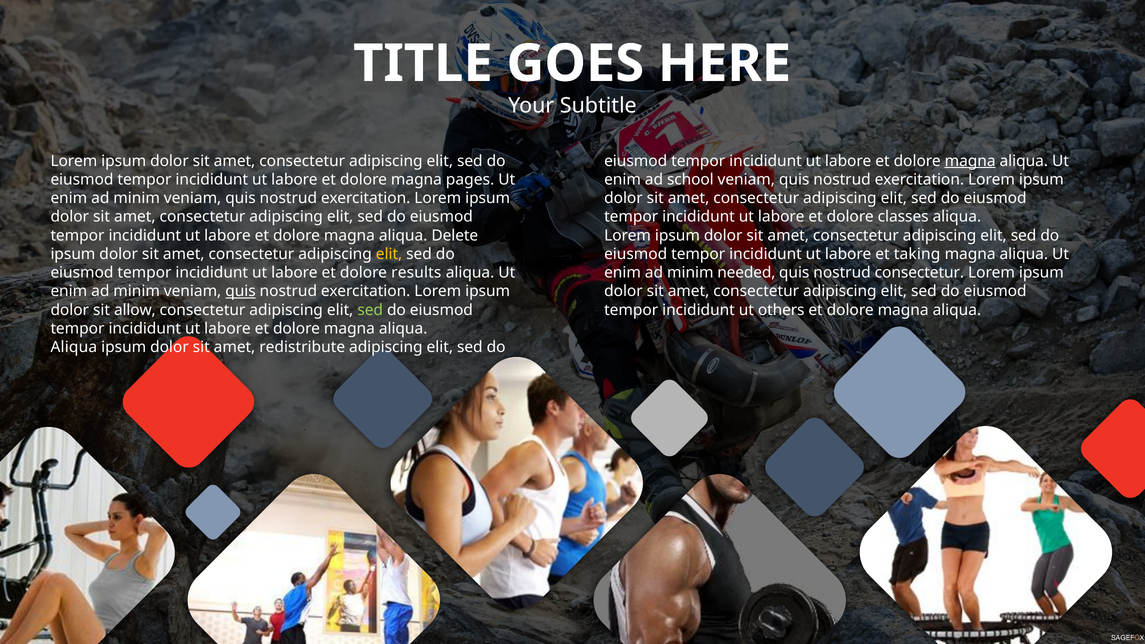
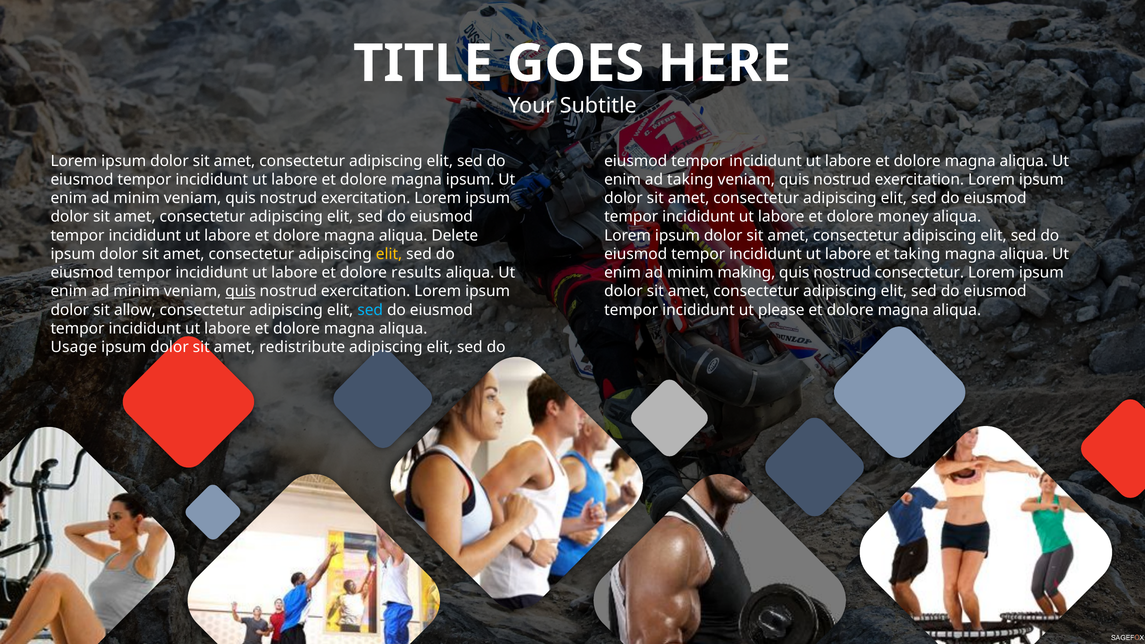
magna underline: present -> none (970, 161)
magna pages: pages -> ipsum (470, 180)
ad school: school -> taking (690, 180)
classes: classes -> money (903, 217)
needed: needed -> making (746, 273)
sed colour: light green -> light blue (370, 310)
others: others -> please (781, 310)
Aliqua: Aliqua -> Usage (74, 347)
